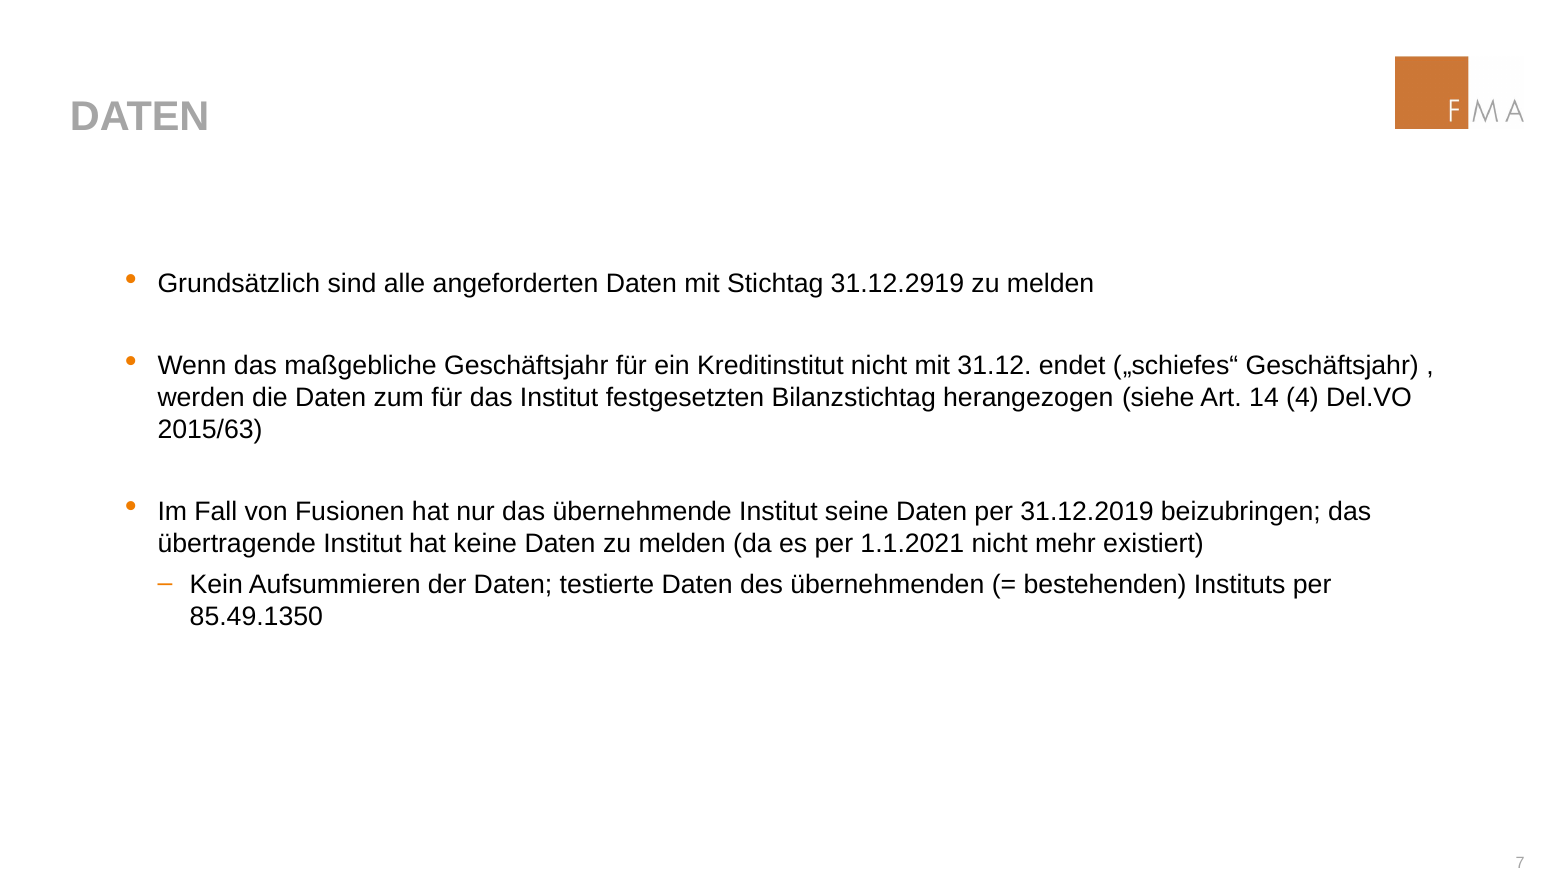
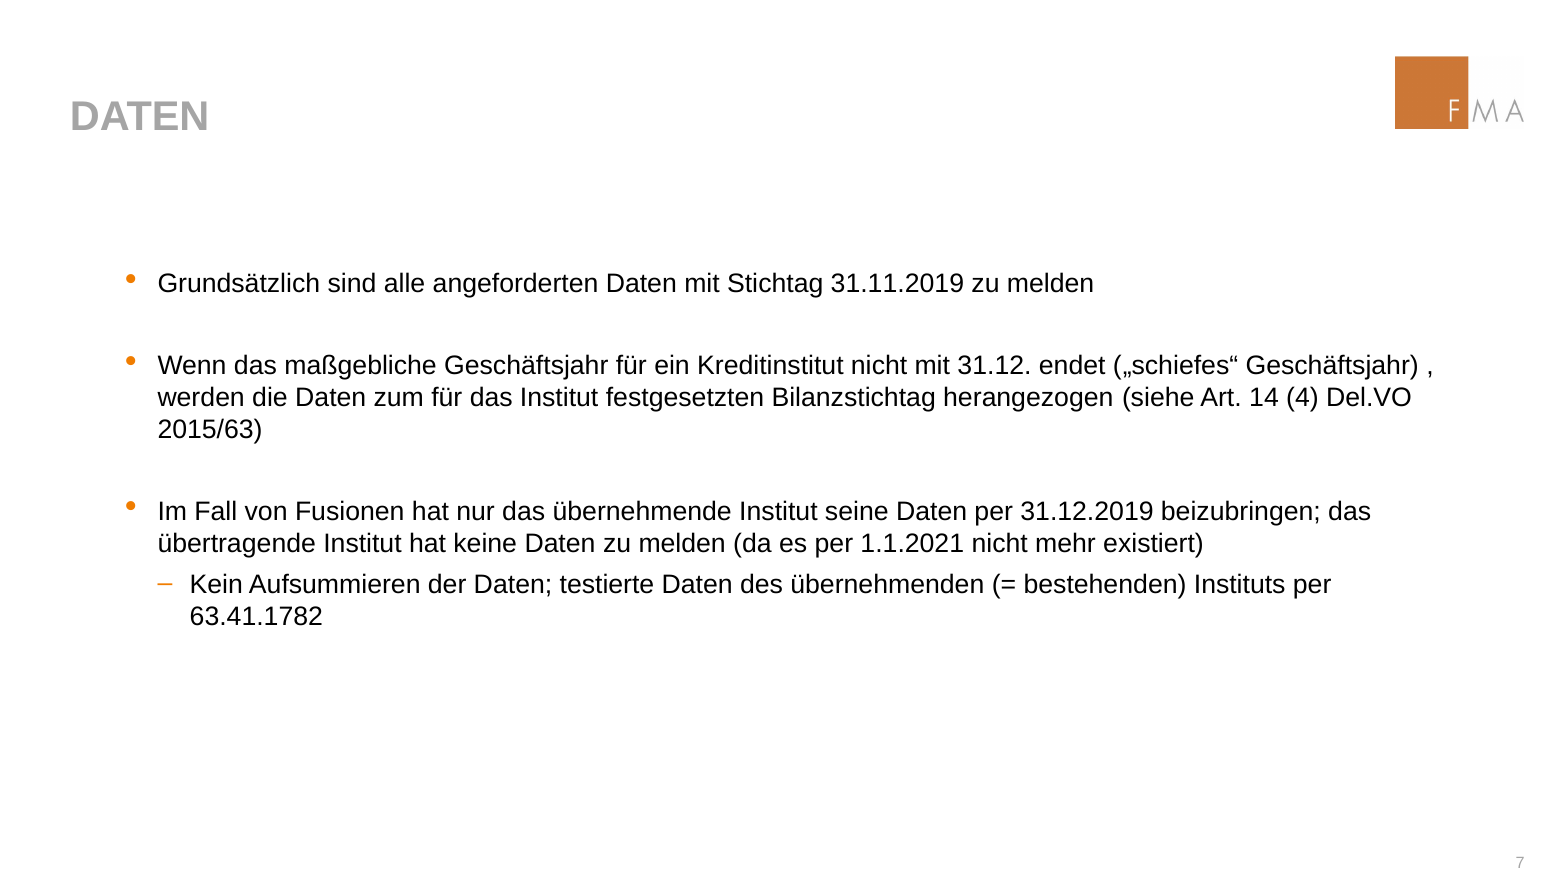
31.12.2919: 31.12.2919 -> 31.11.2019 (897, 284)
85.49.1350: 85.49.1350 -> 63.41.1782 (256, 616)
